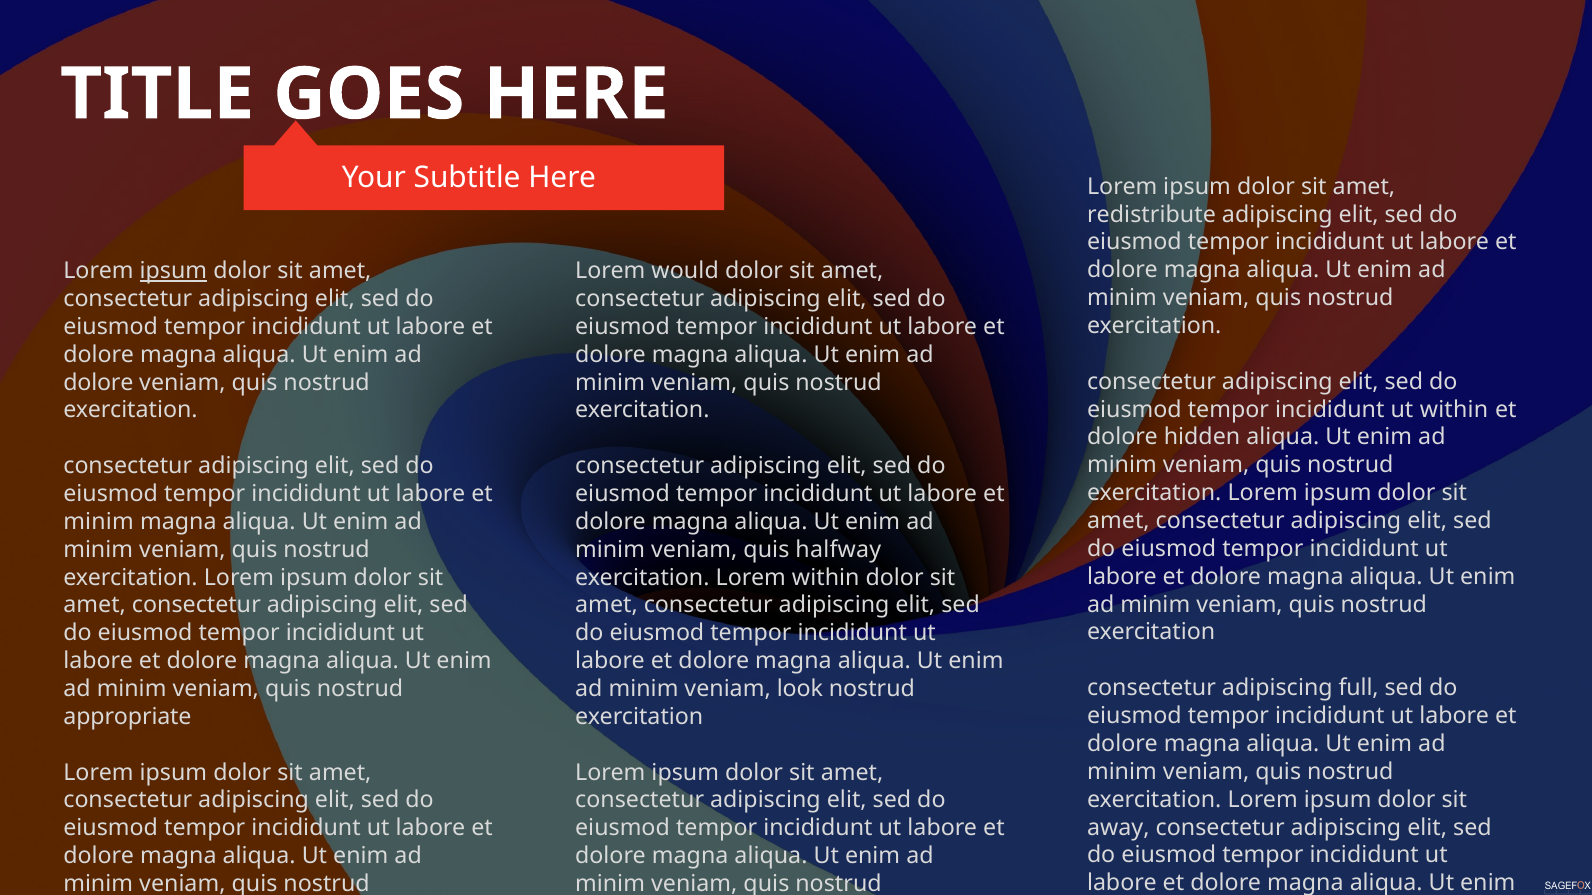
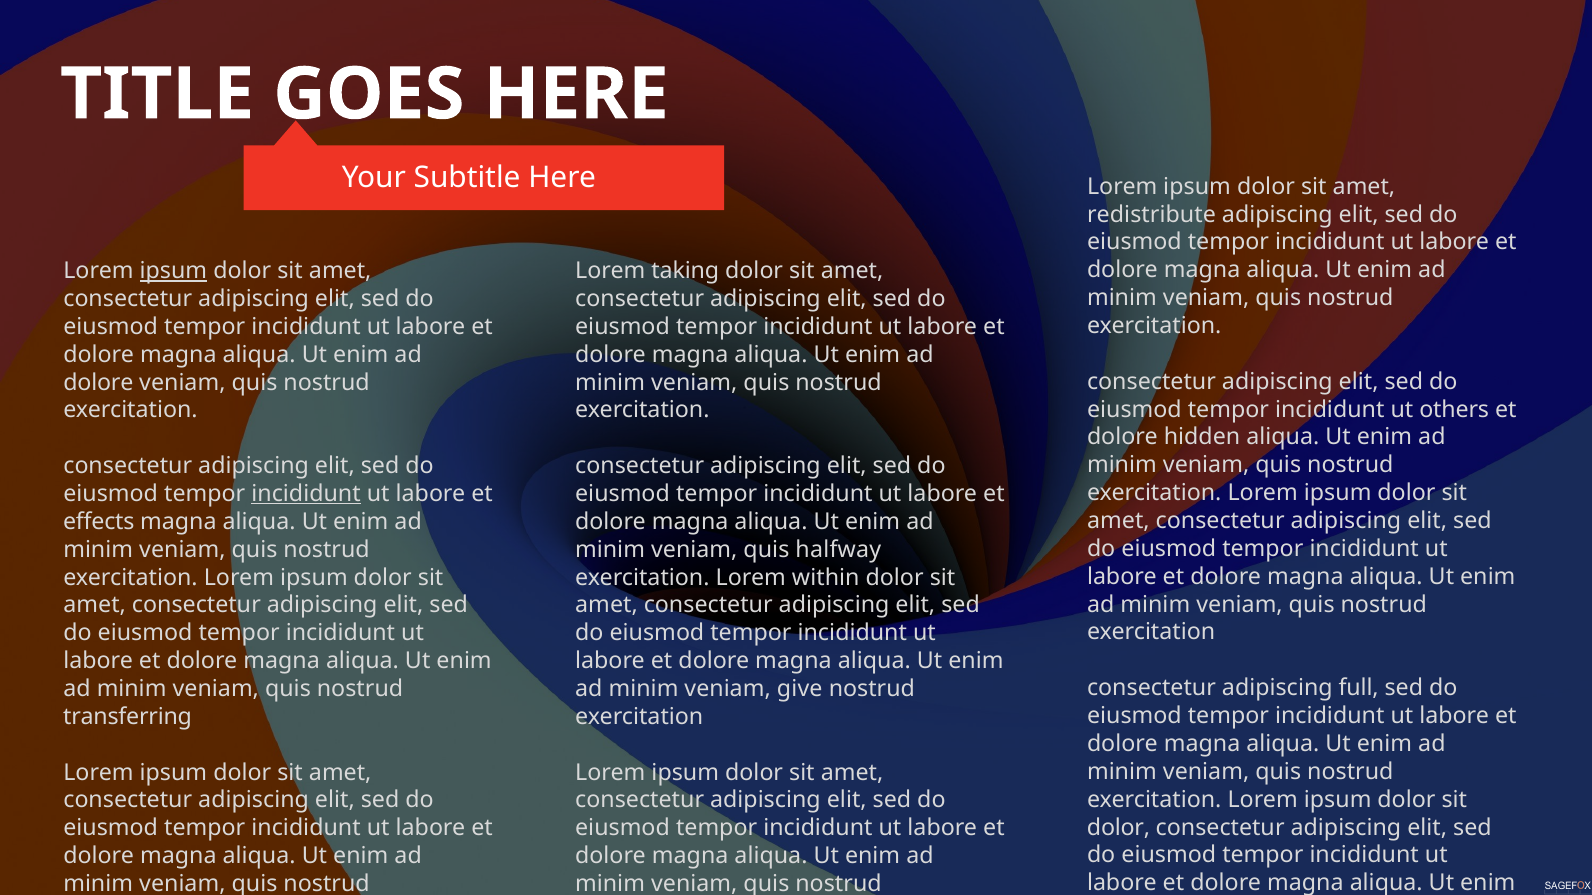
would: would -> taking (685, 271)
ut within: within -> others (1454, 410)
incididunt underline: none -> present (306, 494)
minim: minim -> effects (99, 522)
look: look -> give (800, 689)
appropriate: appropriate -> transferring (128, 717)
away: away -> dolor (1118, 828)
